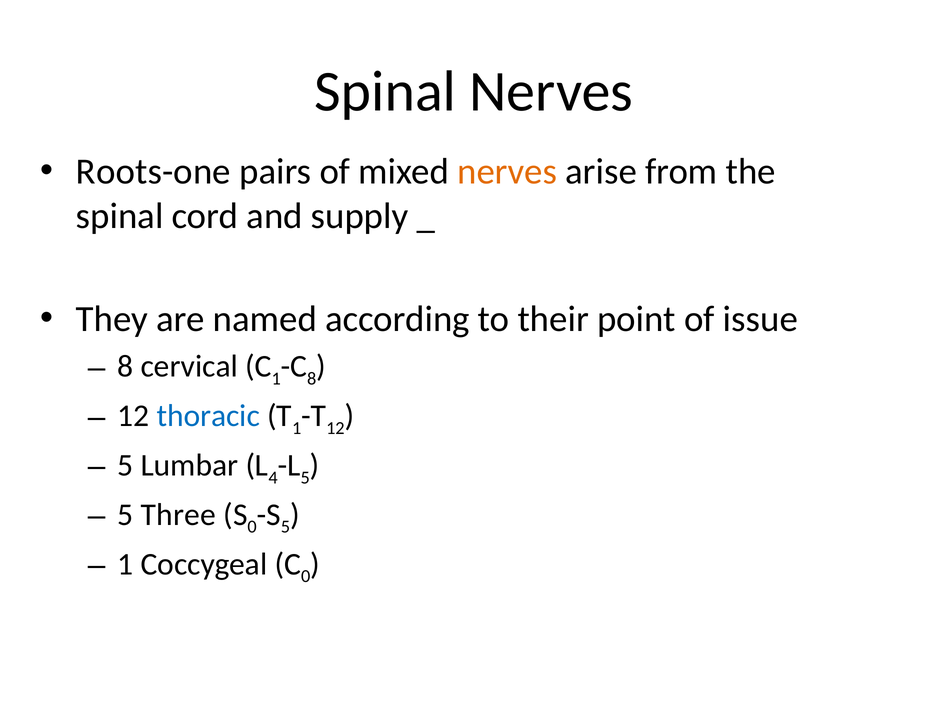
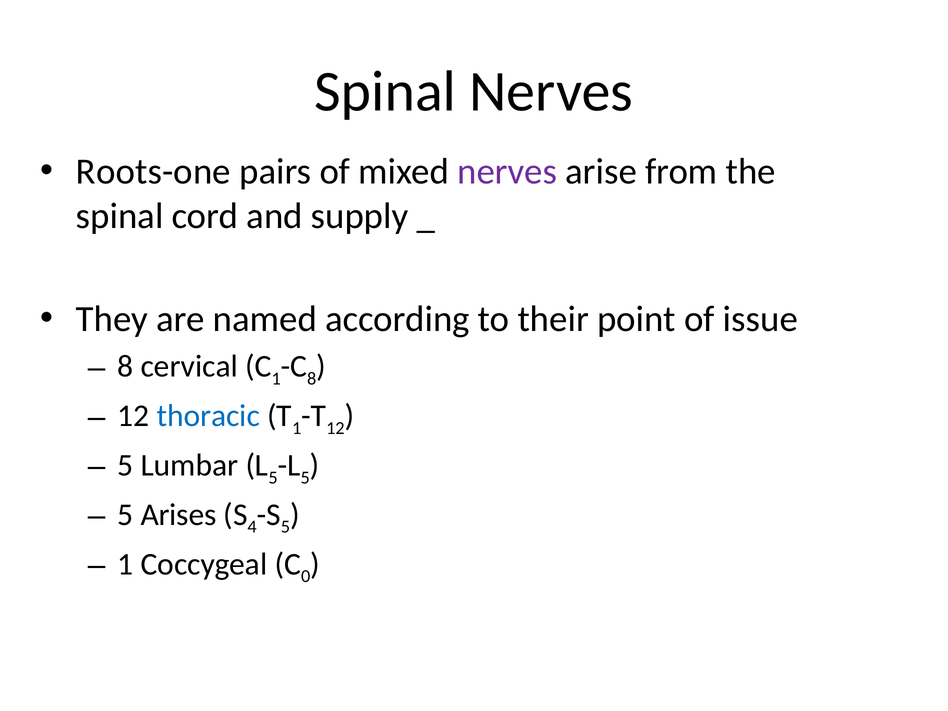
nerves colour: orange -> purple (507, 172)
4: 4 -> 5 (273, 477)
Three: Three -> Arises (179, 515)
0: 0 -> 4 (252, 527)
